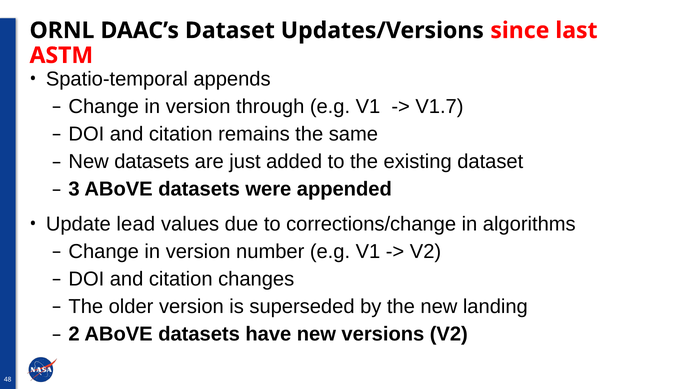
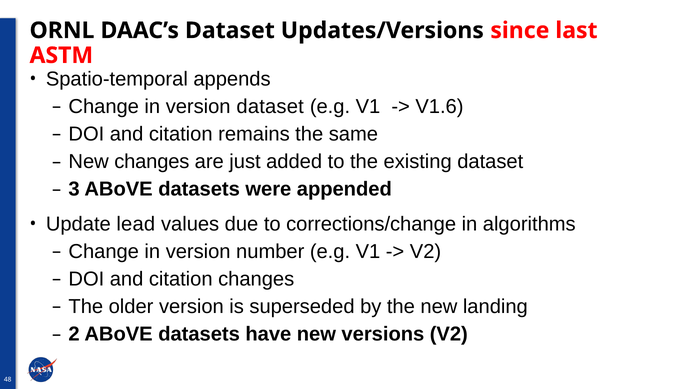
version through: through -> dataset (270, 106)
V1.7: V1.7 -> V1.6 (439, 106)
New datasets: datasets -> changes (152, 161)
